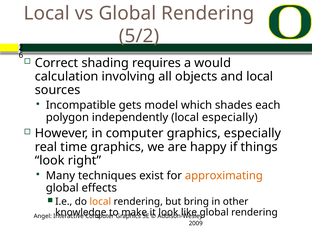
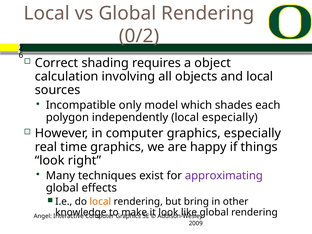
5/2: 5/2 -> 0/2 (139, 36)
would: would -> object (213, 63)
gets: gets -> only (130, 105)
approximating colour: orange -> purple (224, 176)
